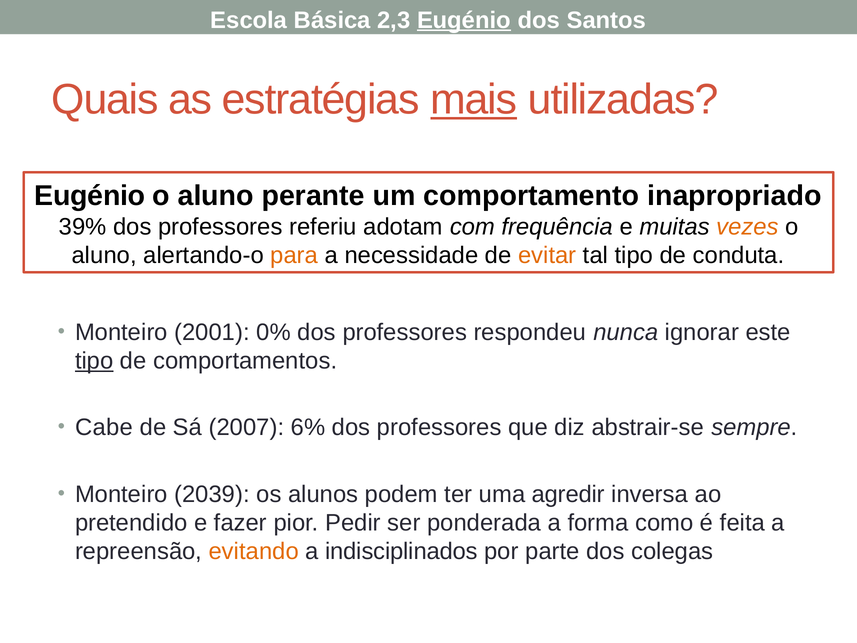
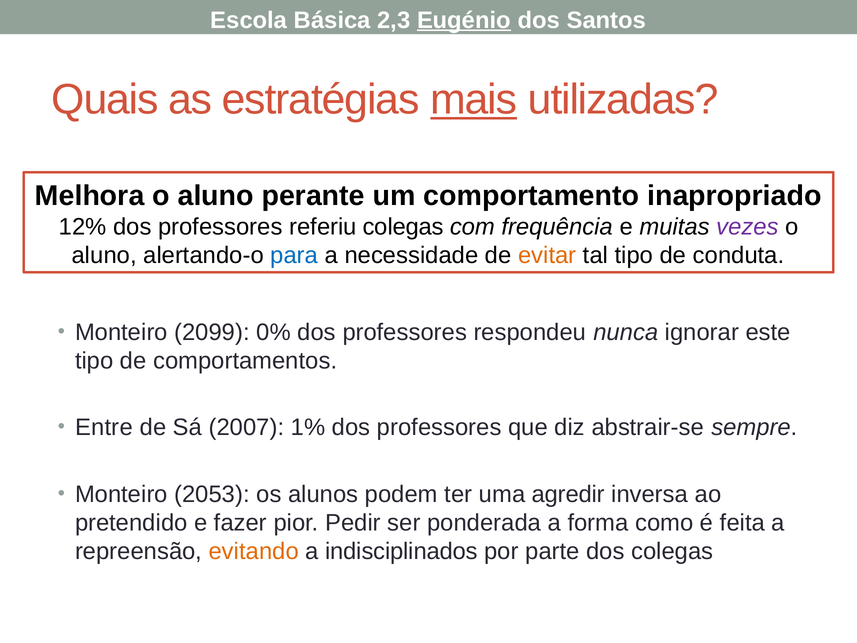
Eugénio: Eugénio -> Melhora (90, 196)
39%: 39% -> 12% (83, 227)
referiu adotam: adotam -> colegas (403, 227)
vezes colour: orange -> purple (747, 227)
para colour: orange -> blue (294, 255)
2001: 2001 -> 2099 (212, 332)
tipo underline: present -> none (94, 361)
Cabe: Cabe -> Entre (104, 427)
6%: 6% -> 1% (308, 427)
2039: 2039 -> 2053 (212, 494)
